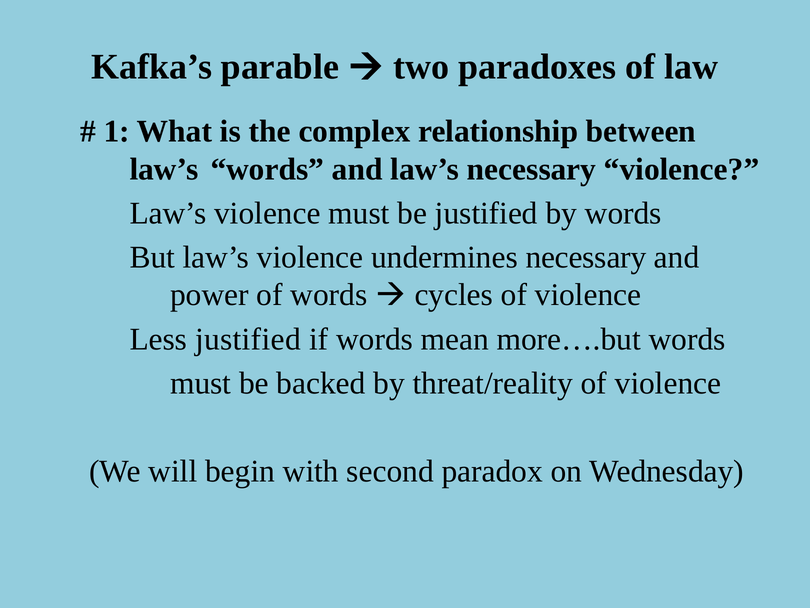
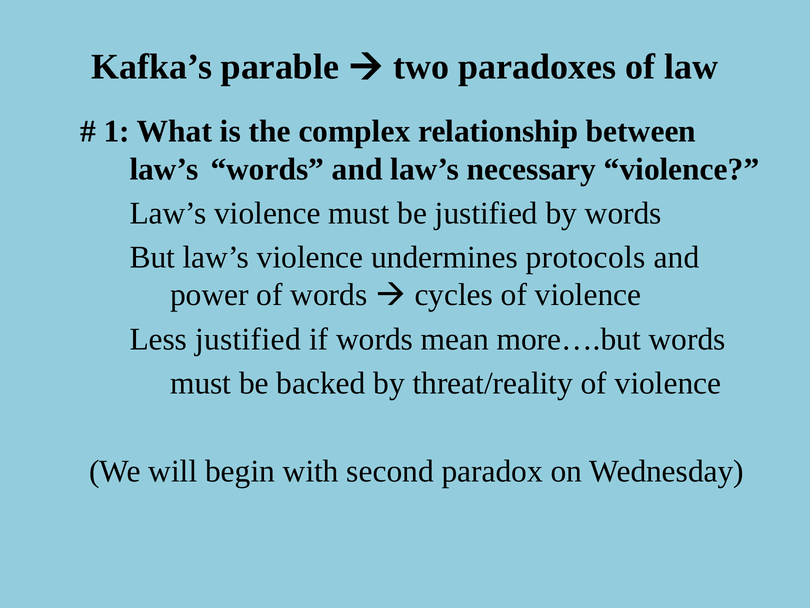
undermines necessary: necessary -> protocols (586, 257)
